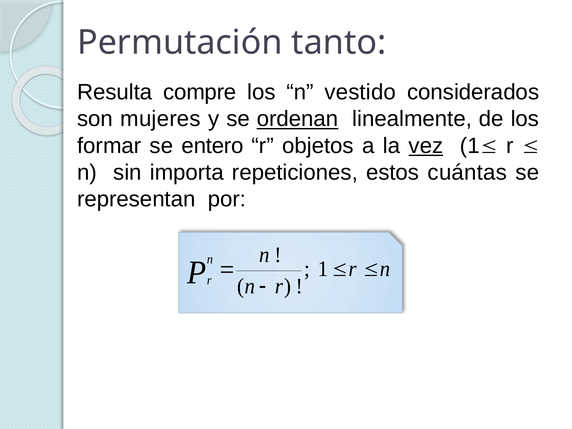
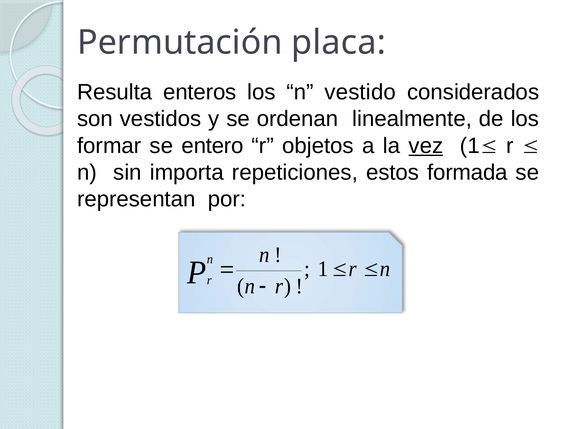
tanto: tanto -> placa (339, 43)
compre: compre -> enteros (200, 92)
mujeres: mujeres -> vestidos (161, 119)
ordenan underline: present -> none (298, 119)
cuántas: cuántas -> formada (467, 172)
